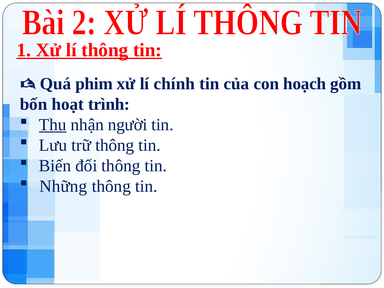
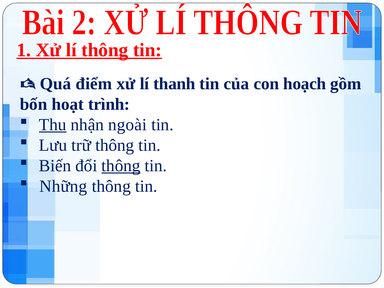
phim: phim -> điểm (94, 84)
chính: chính -> thanh (174, 84)
người: người -> ngoài (127, 125)
thông underline: none -> present (121, 166)
